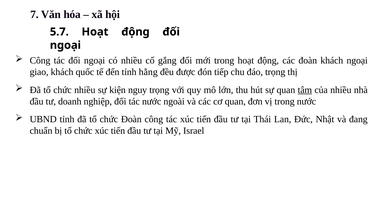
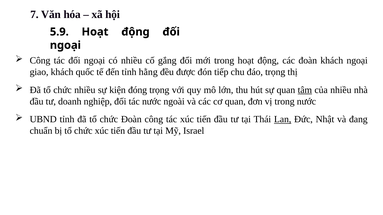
5.7: 5.7 -> 5.9 (59, 32)
nguy: nguy -> đóng (138, 90)
Lan underline: none -> present (283, 120)
